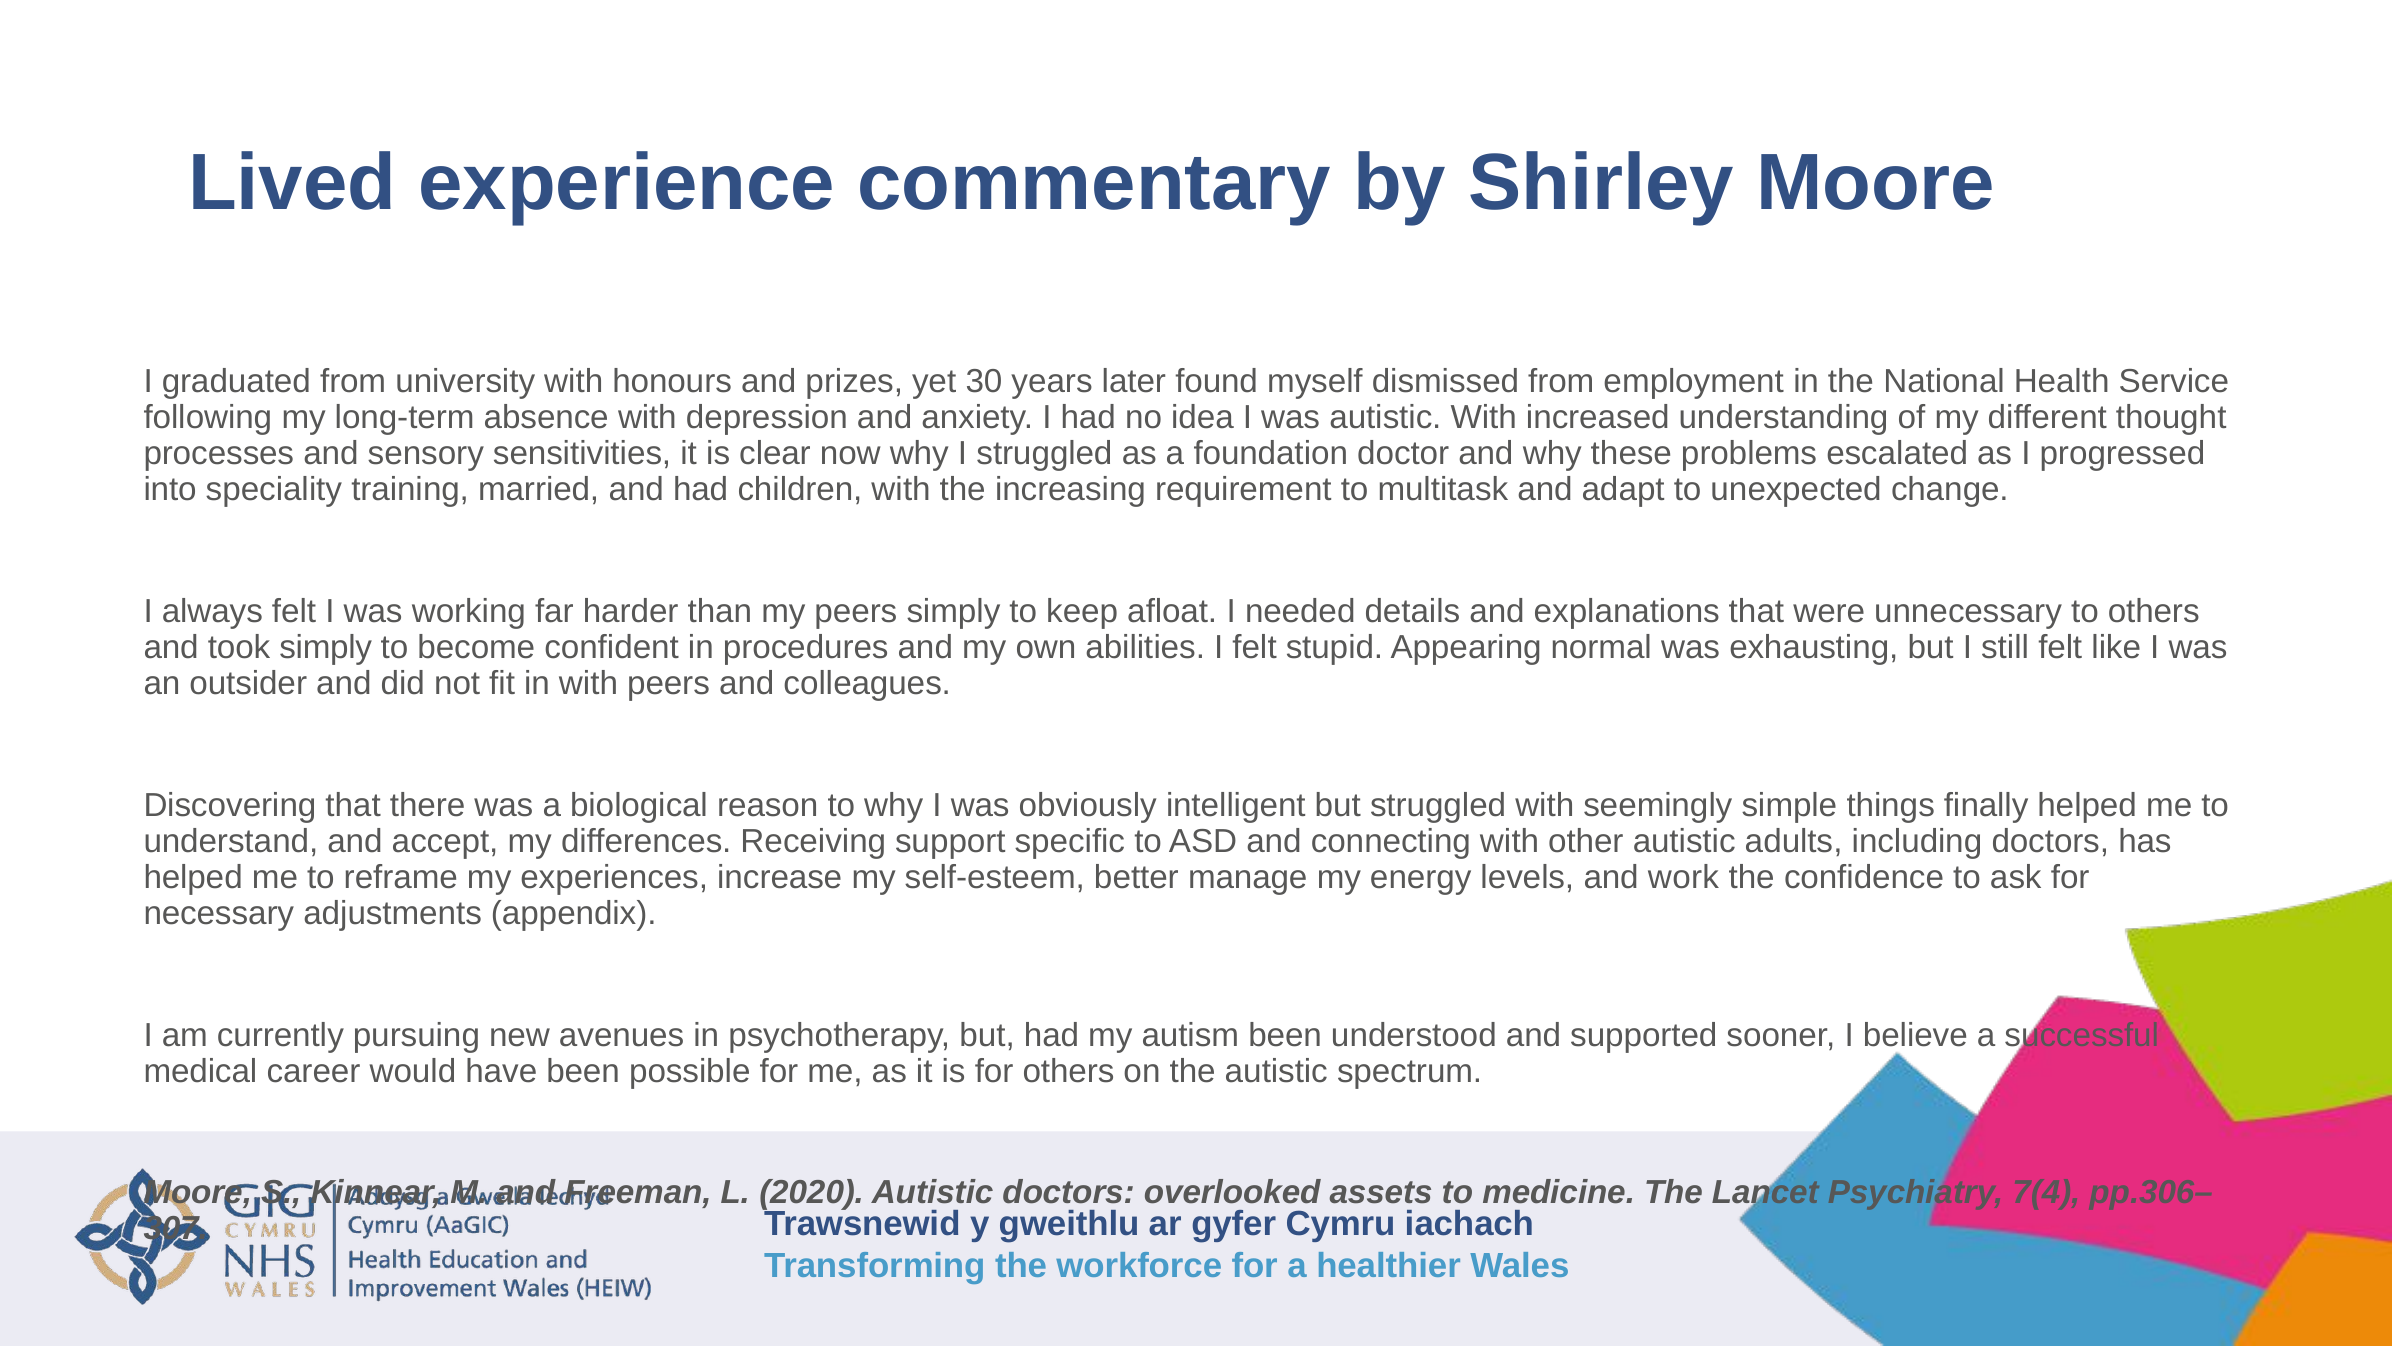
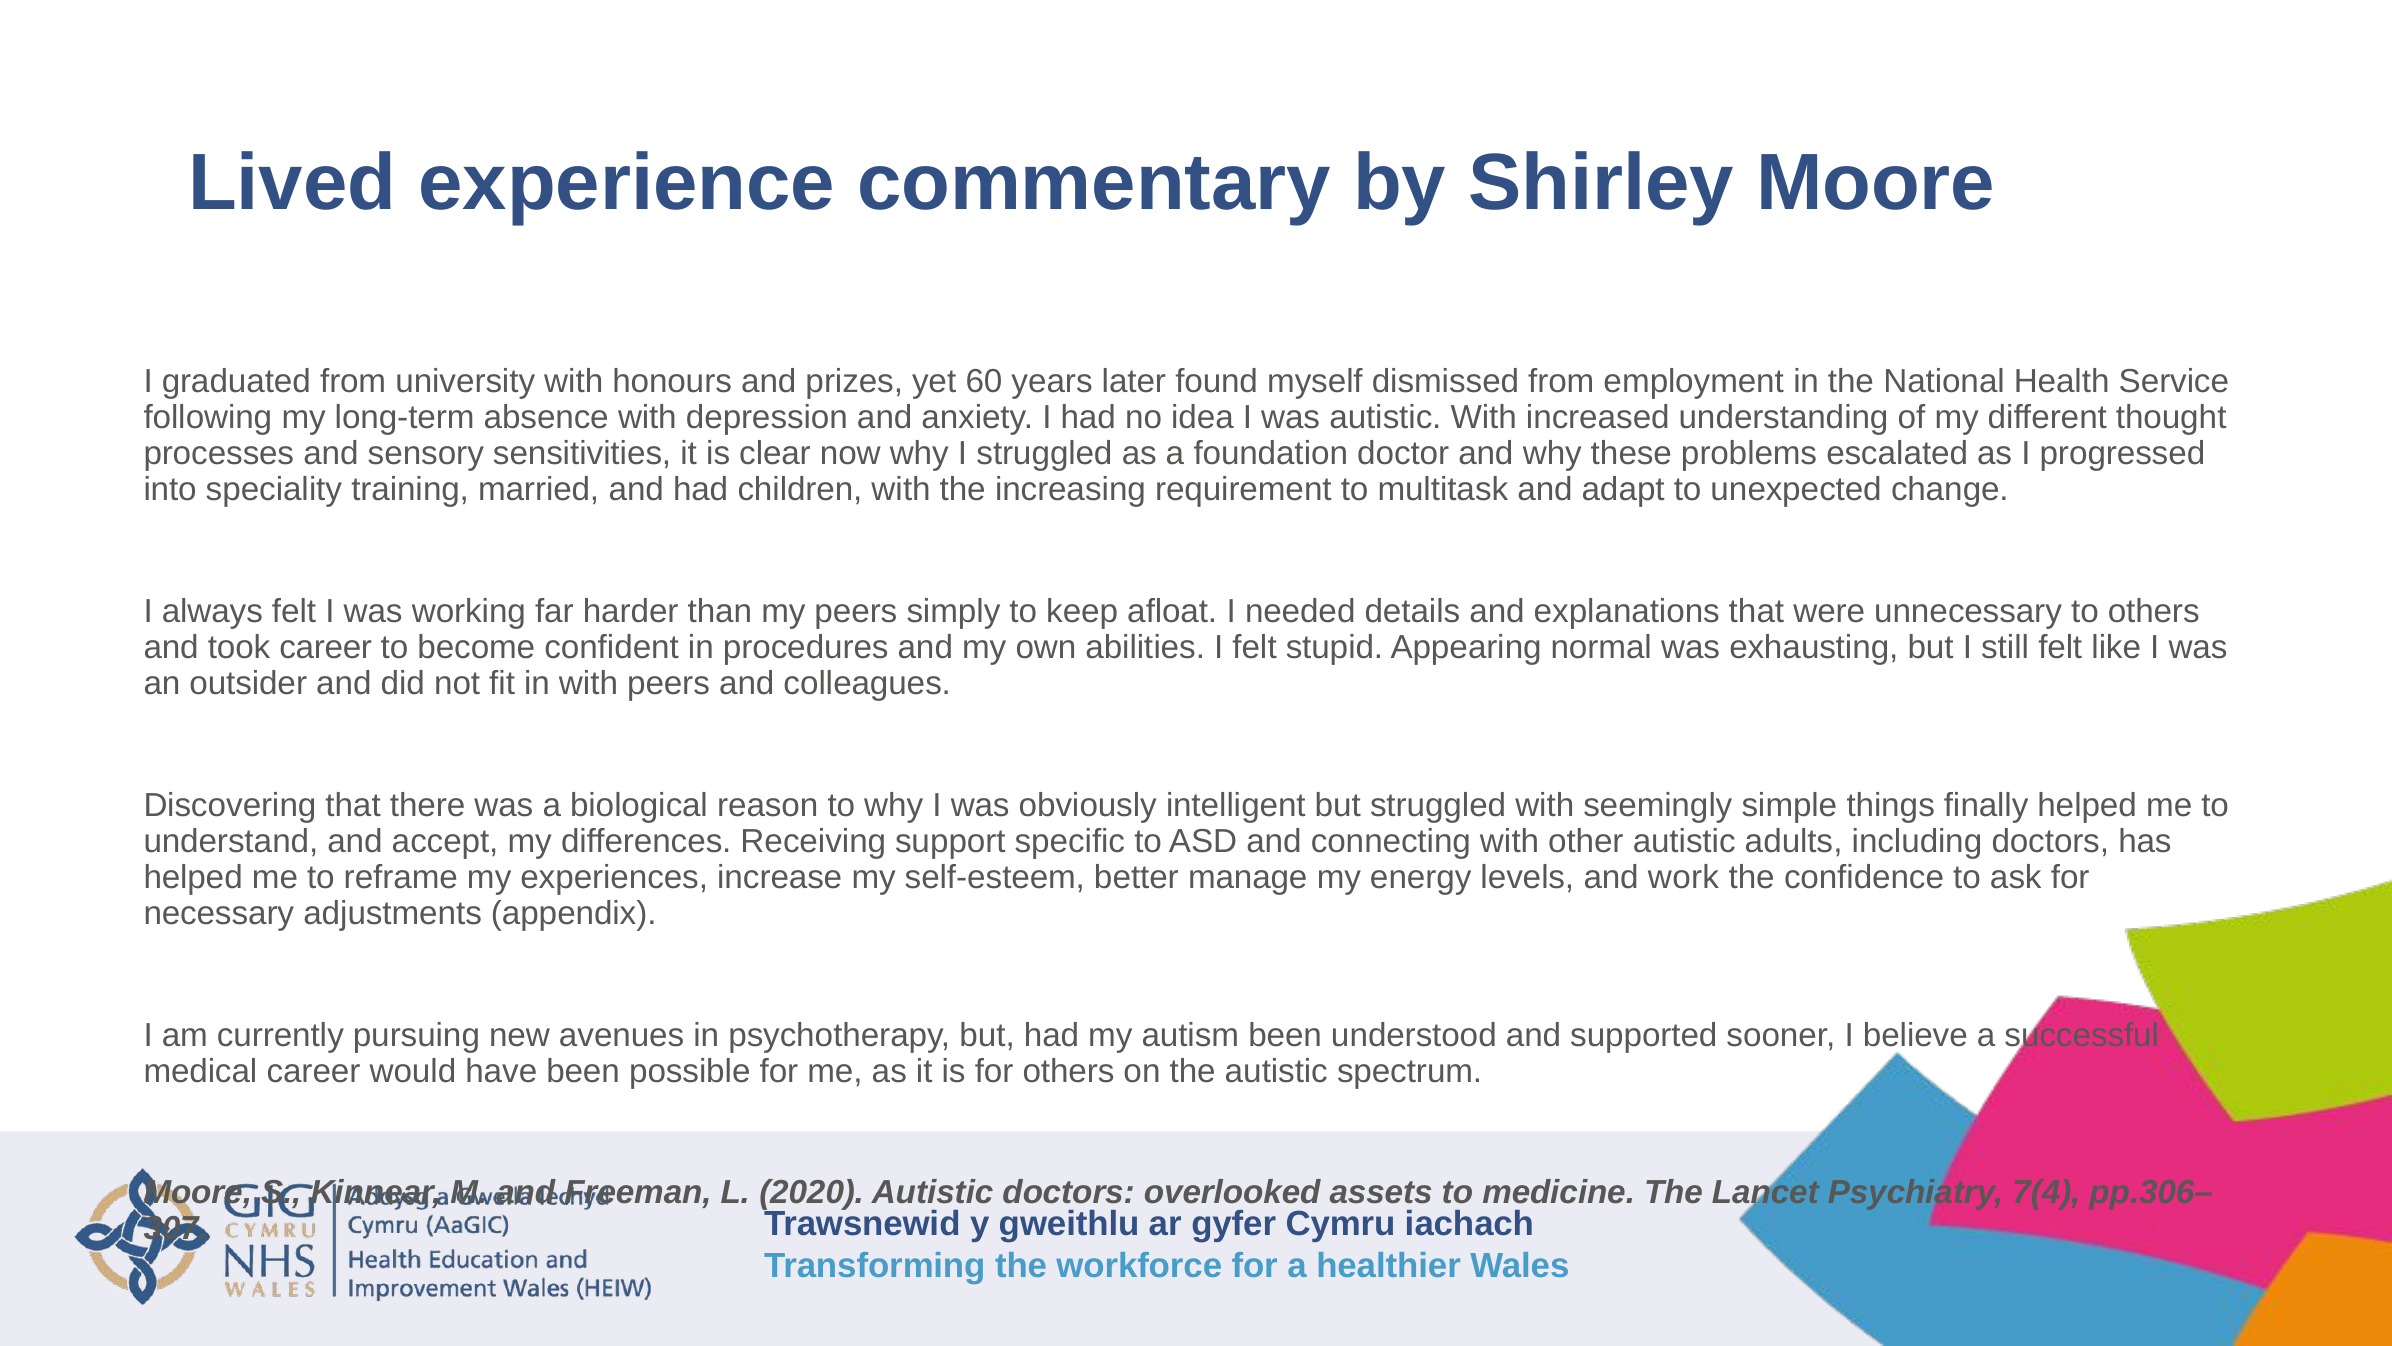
30: 30 -> 60 (984, 382)
took simply: simply -> career (326, 647)
